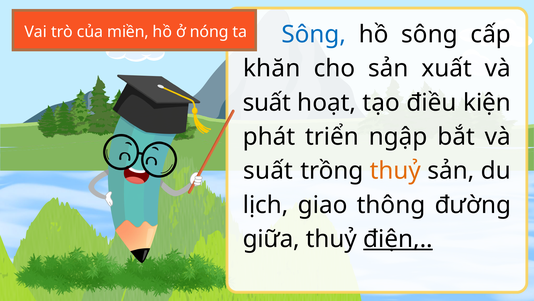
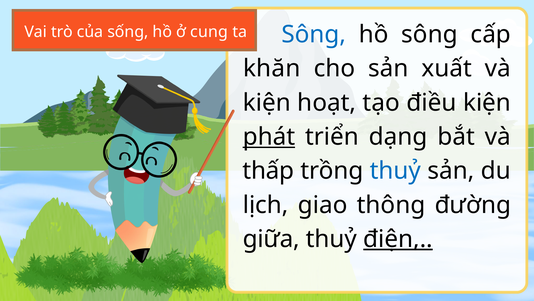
miền: miền -> sống (128, 32)
nóng: nóng -> cung (209, 32)
suất: suất -> kiện (267, 102)
phát underline: none -> present (269, 136)
ngập: ngập -> dạng (398, 136)
suất: suất -> thấp (268, 171)
thuỷ colour: orange -> blue (395, 171)
